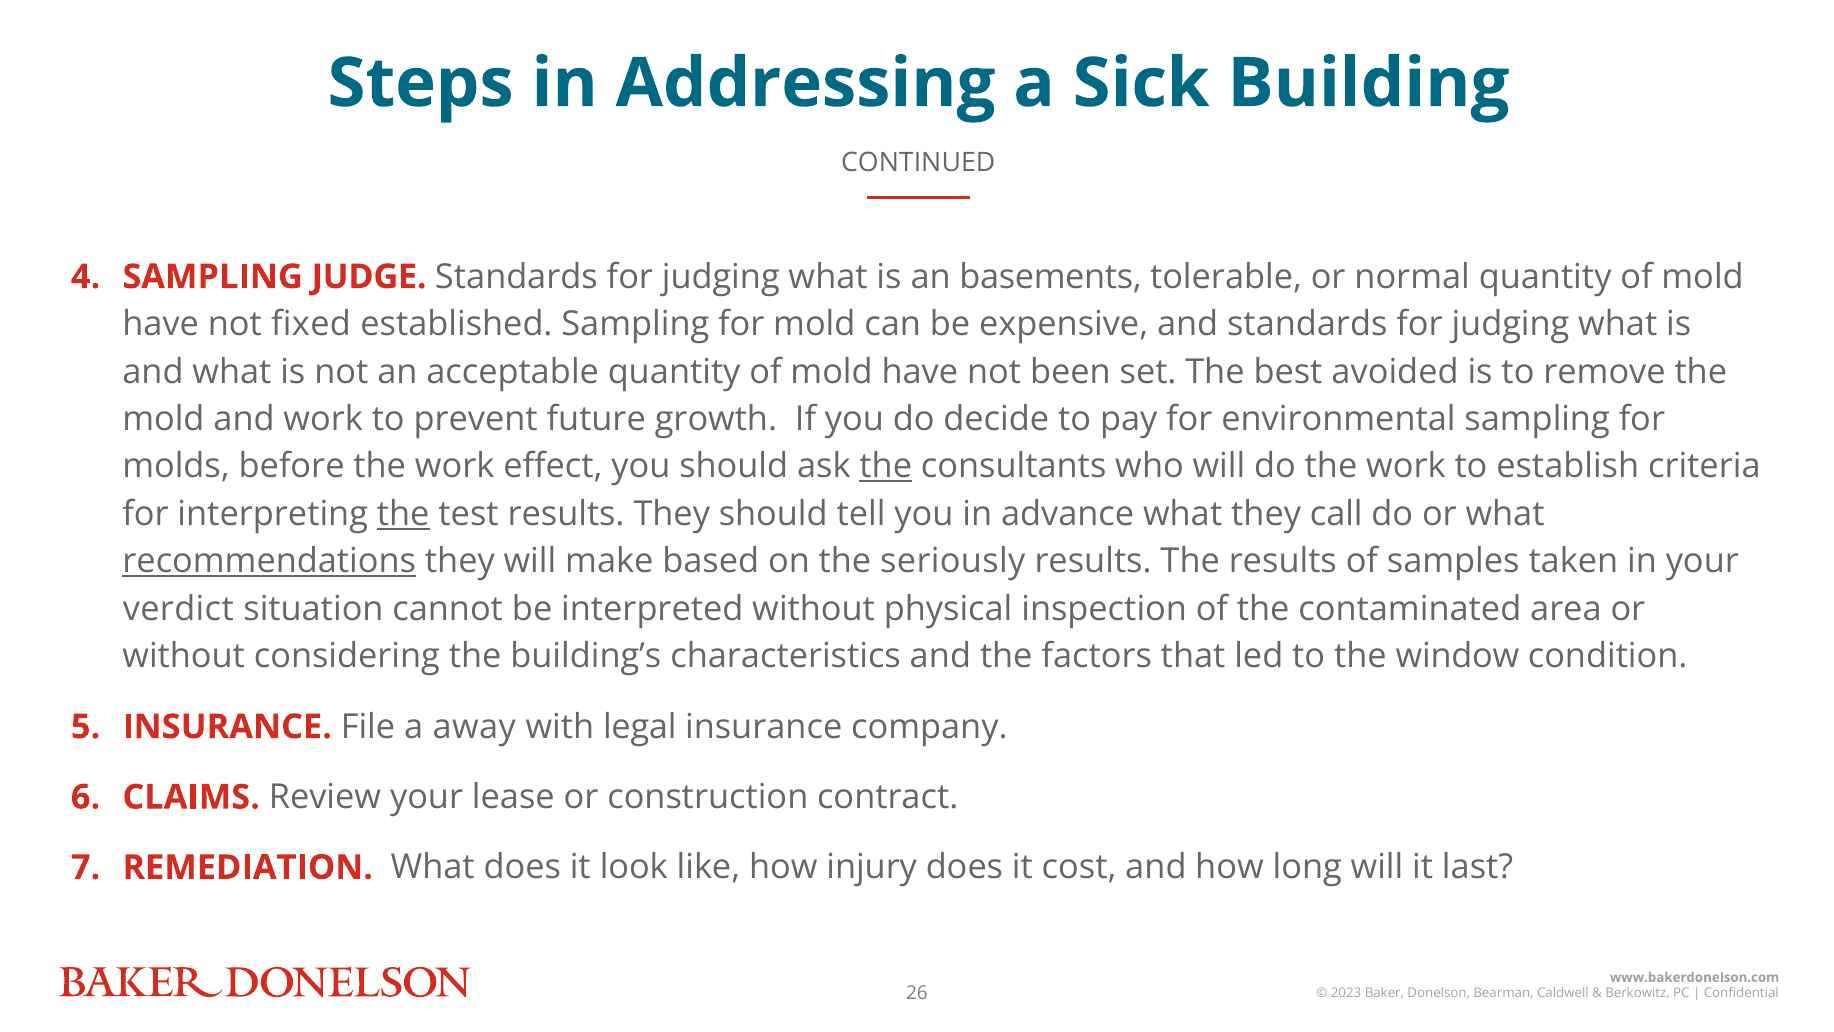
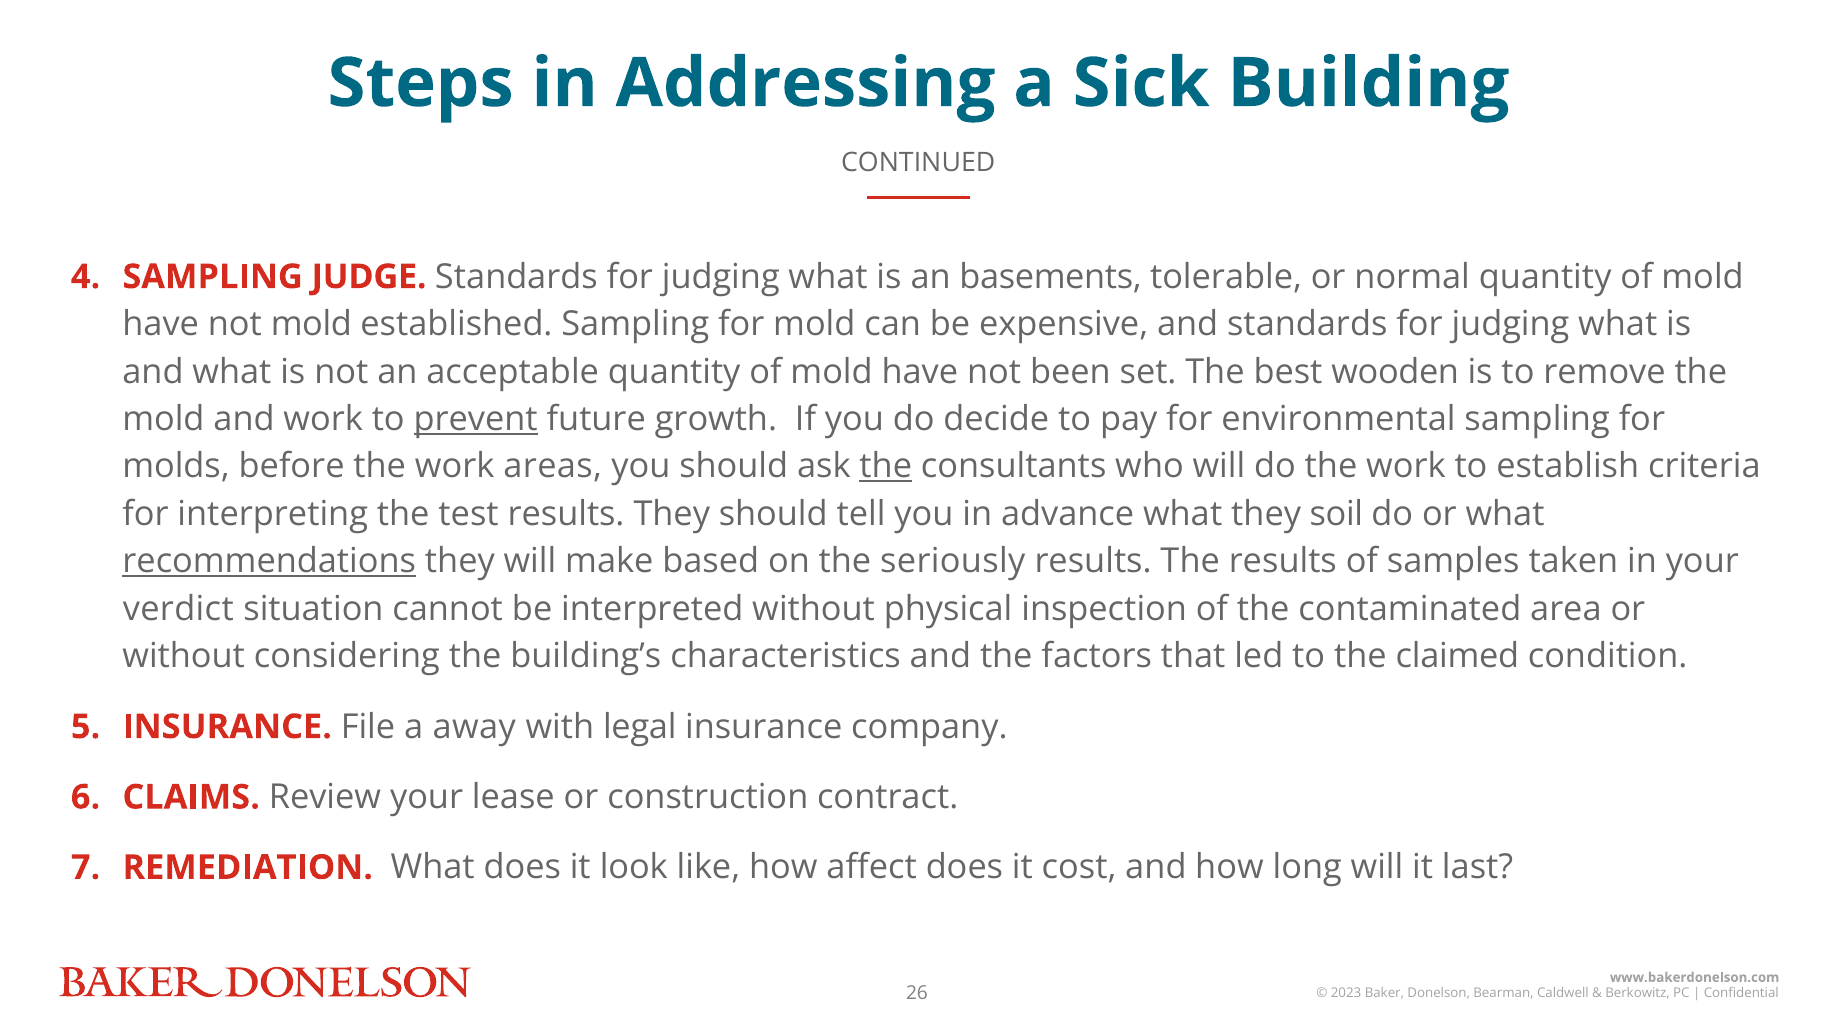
not fixed: fixed -> mold (311, 324)
avoided: avoided -> wooden (1395, 372)
prevent underline: none -> present (476, 419)
effect: effect -> areas (553, 466)
the underline: present -> none (403, 514)
call: call -> soil (1336, 514)
window: window -> claimed (1457, 656)
injury: injury -> affect (872, 867)
